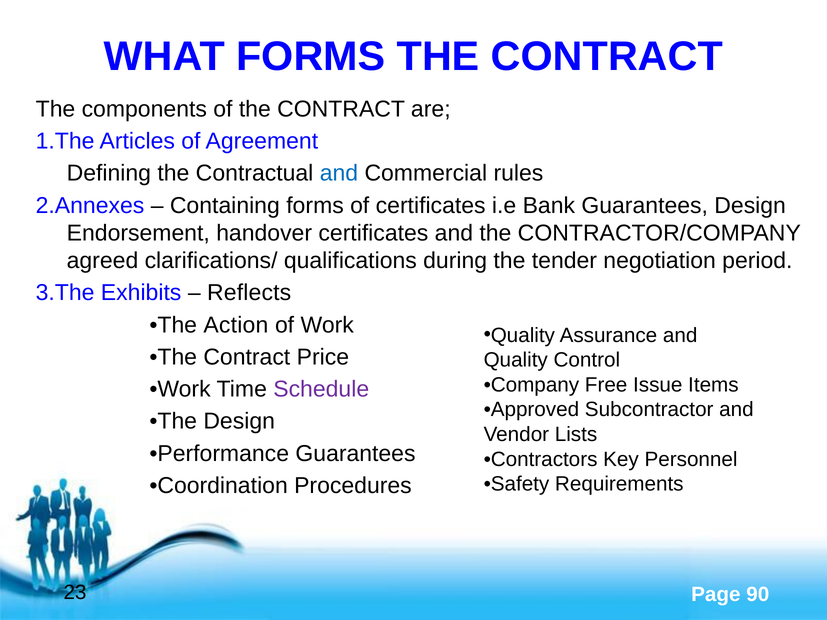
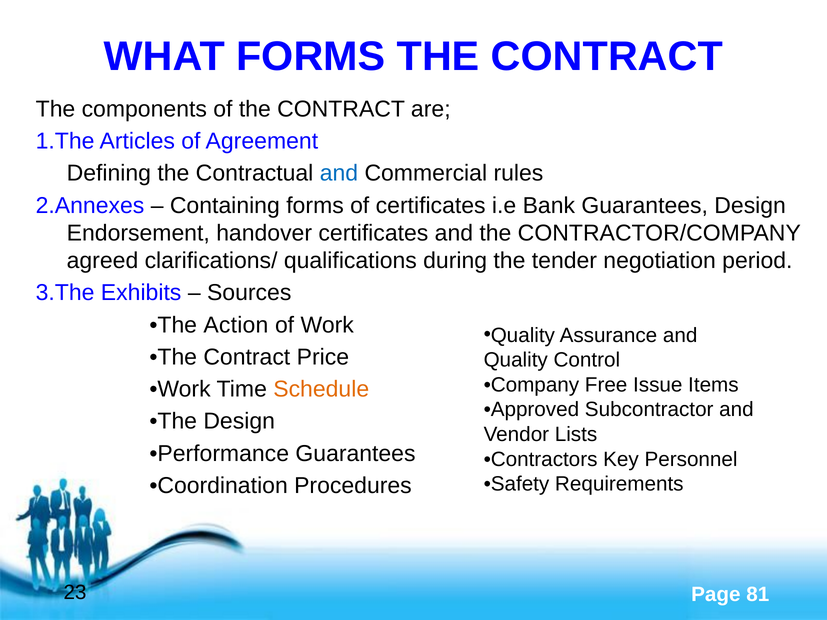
Reflects: Reflects -> Sources (249, 293)
Schedule colour: purple -> orange (321, 389)
90: 90 -> 81 (758, 594)
